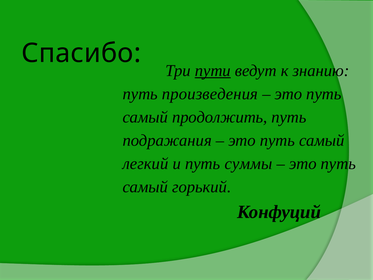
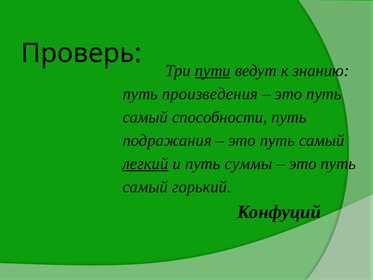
Спасибо: Спасибо -> Проверь (81, 53)
продолжить: продолжить -> способности (220, 117)
легкий underline: none -> present (146, 163)
